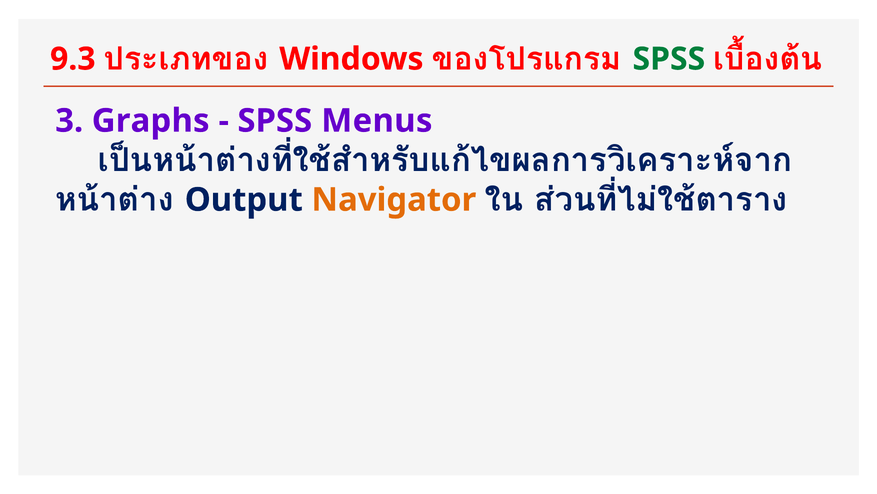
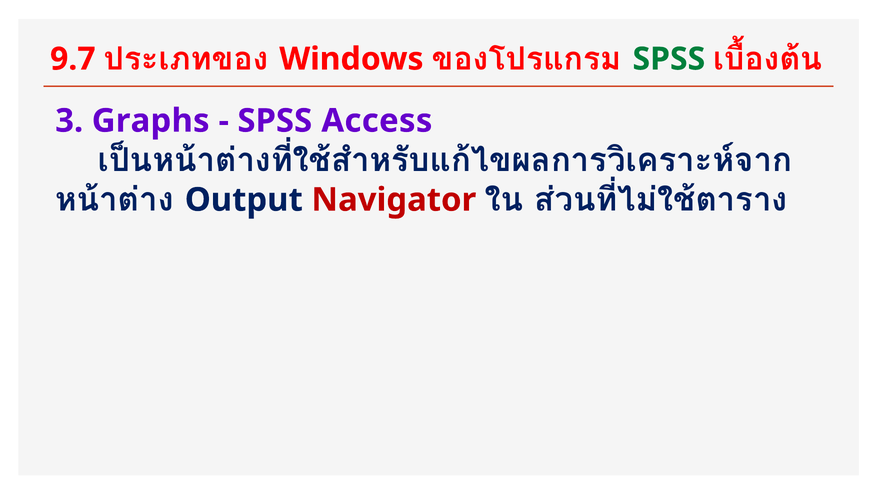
9.3: 9.3 -> 9.7 (73, 59)
Menus: Menus -> Access (377, 121)
Navigator colour: orange -> red (394, 200)
